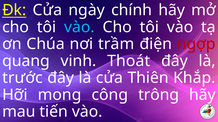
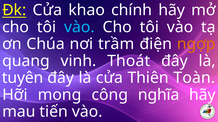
ngày: ngày -> khao (87, 10)
ngợp colour: red -> orange (196, 44)
trước: trước -> tuyên (23, 78)
Khắp: Khắp -> Toàn (194, 78)
trông: trông -> nghĩa (159, 95)
